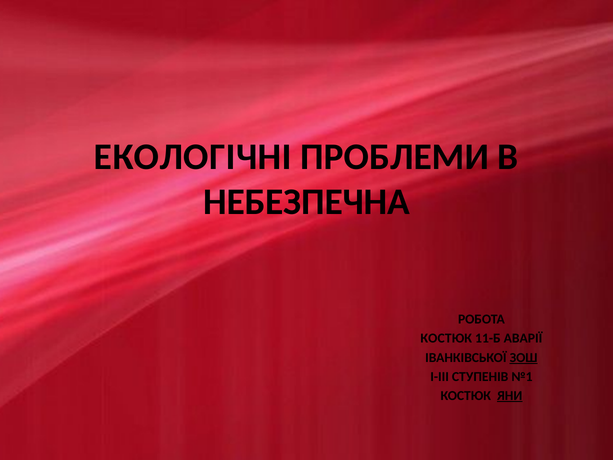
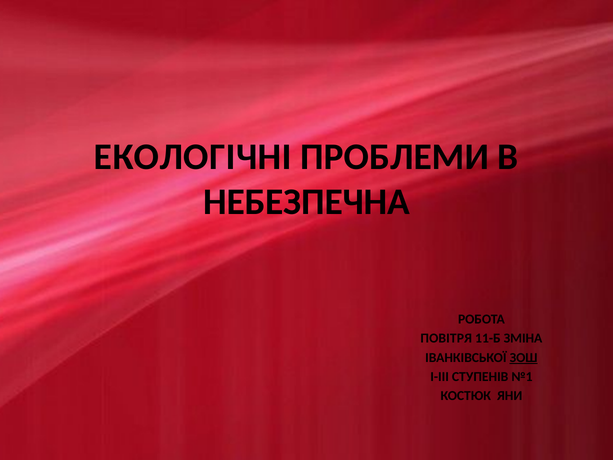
КОСТЮК: КОСТЮК -> ПОВІТРЯ (446, 338)
АВАРІЇ: АВАРІЇ -> ЗМІНА (523, 338)
ЯНИ underline: present -> none (510, 395)
